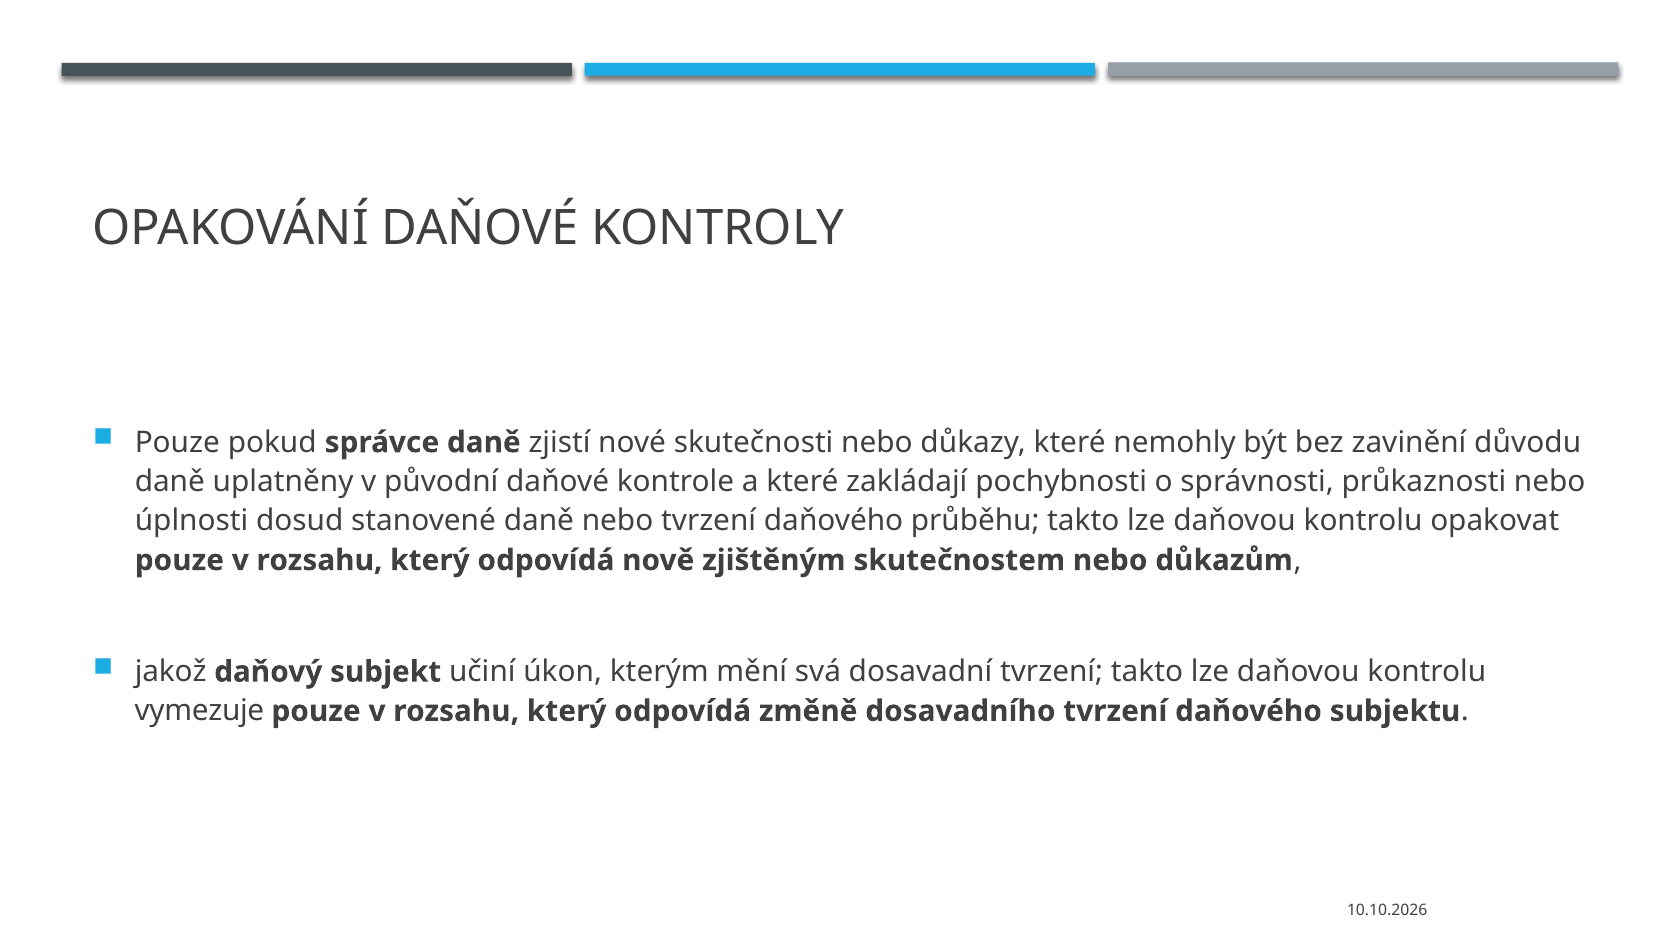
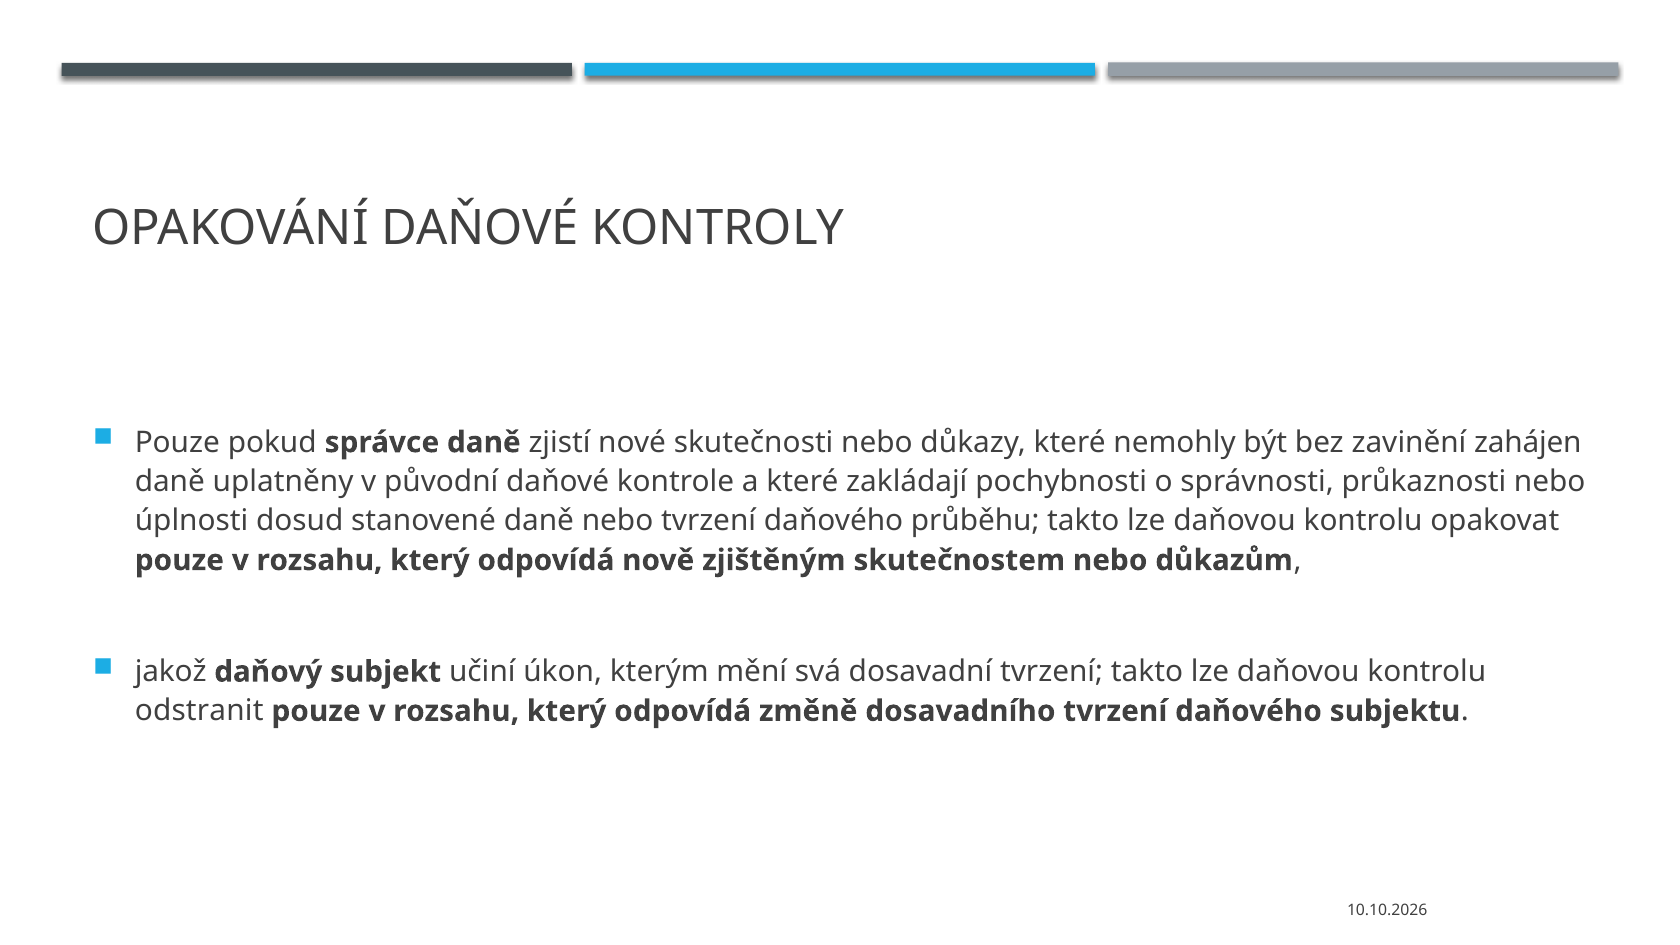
důvodu: důvodu -> zahájen (1528, 442)
vymezuje: vymezuje -> odstranit (199, 711)
